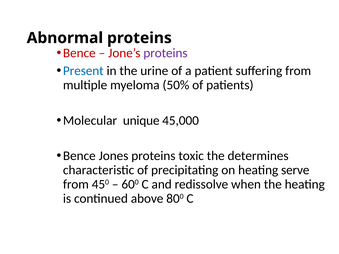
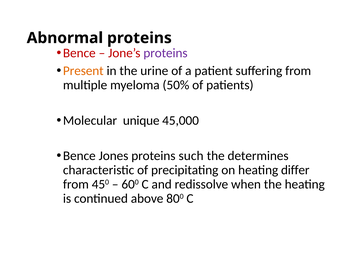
Present colour: blue -> orange (83, 71)
toxic: toxic -> such (191, 156)
serve: serve -> differ (295, 170)
